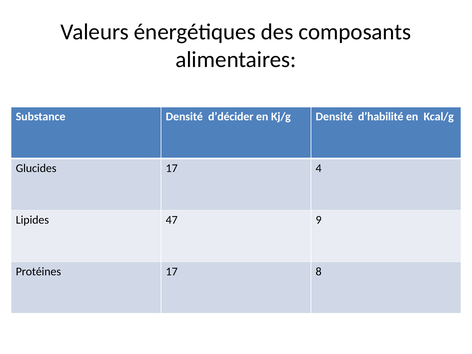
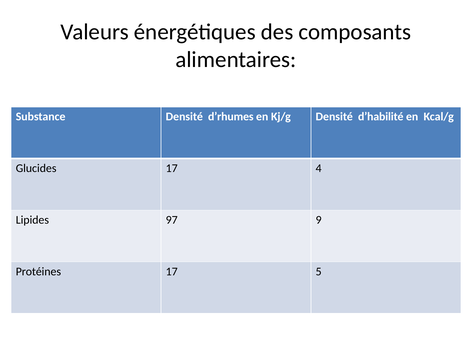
d’décider: d’décider -> d’rhumes (231, 117)
47: 47 -> 97 (172, 220)
8: 8 -> 5 (319, 272)
